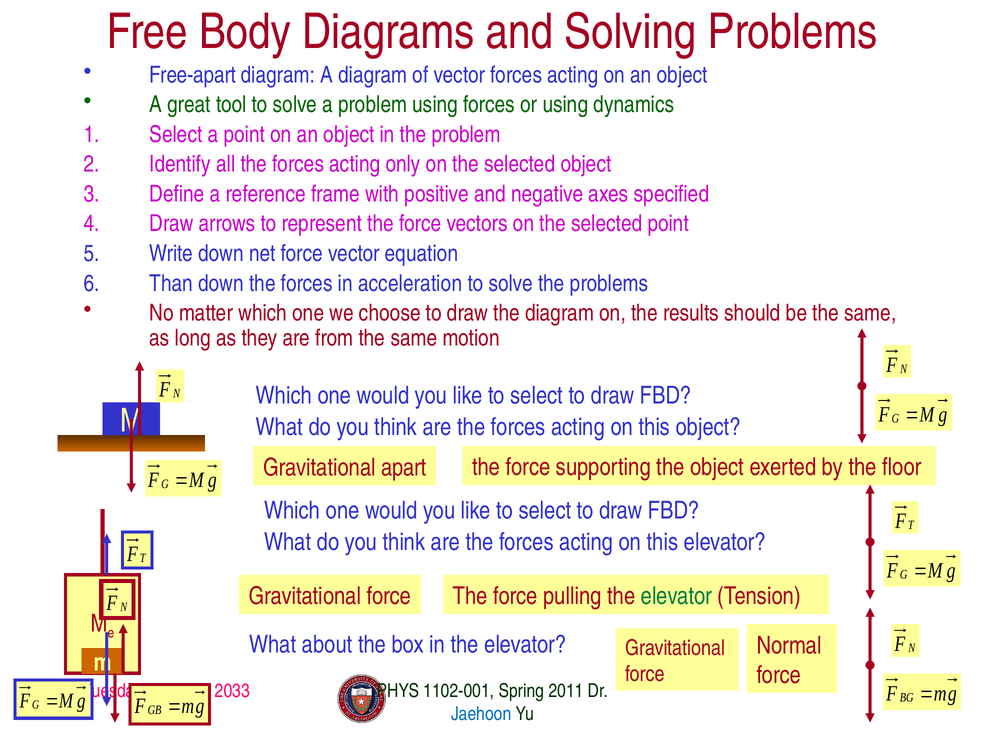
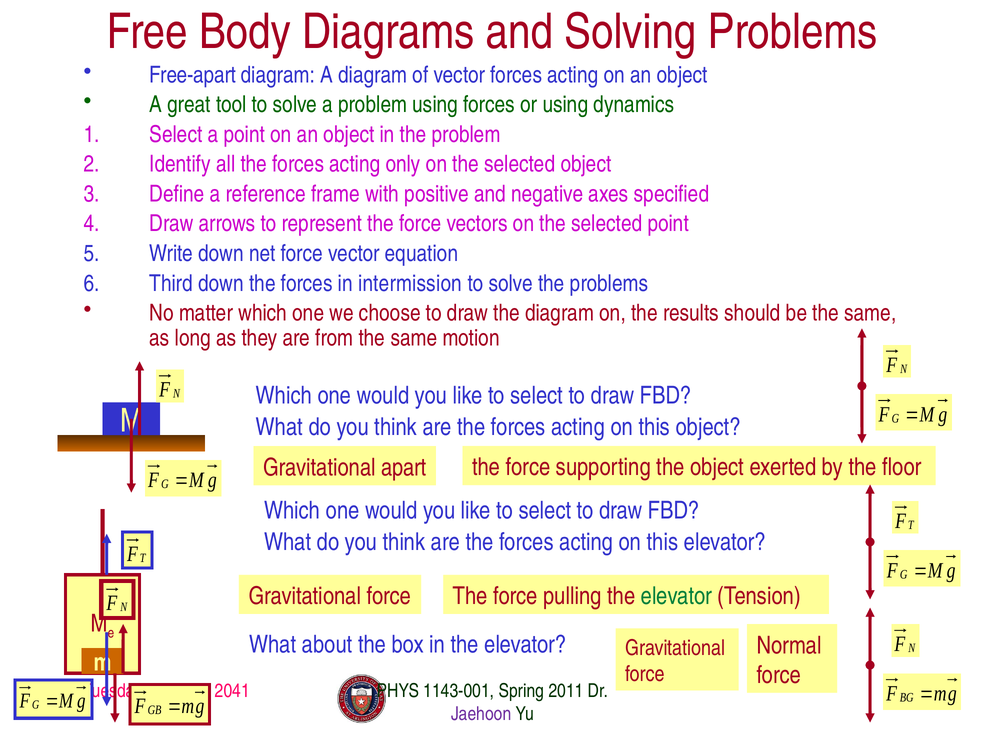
Than: Than -> Third (171, 283)
acceleration: acceleration -> intermission (410, 283)
2033: 2033 -> 2041 (232, 691)
1102-001: 1102-001 -> 1143-001 (459, 691)
Jaehoon colour: blue -> purple (481, 714)
